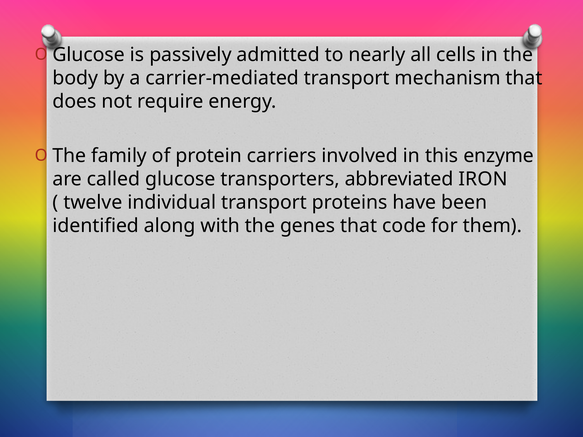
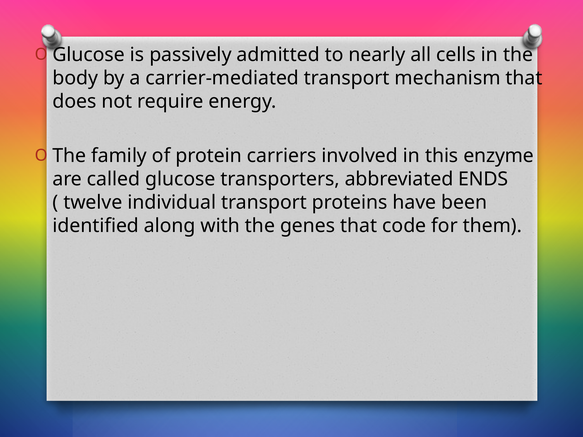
IRON: IRON -> ENDS (483, 179)
